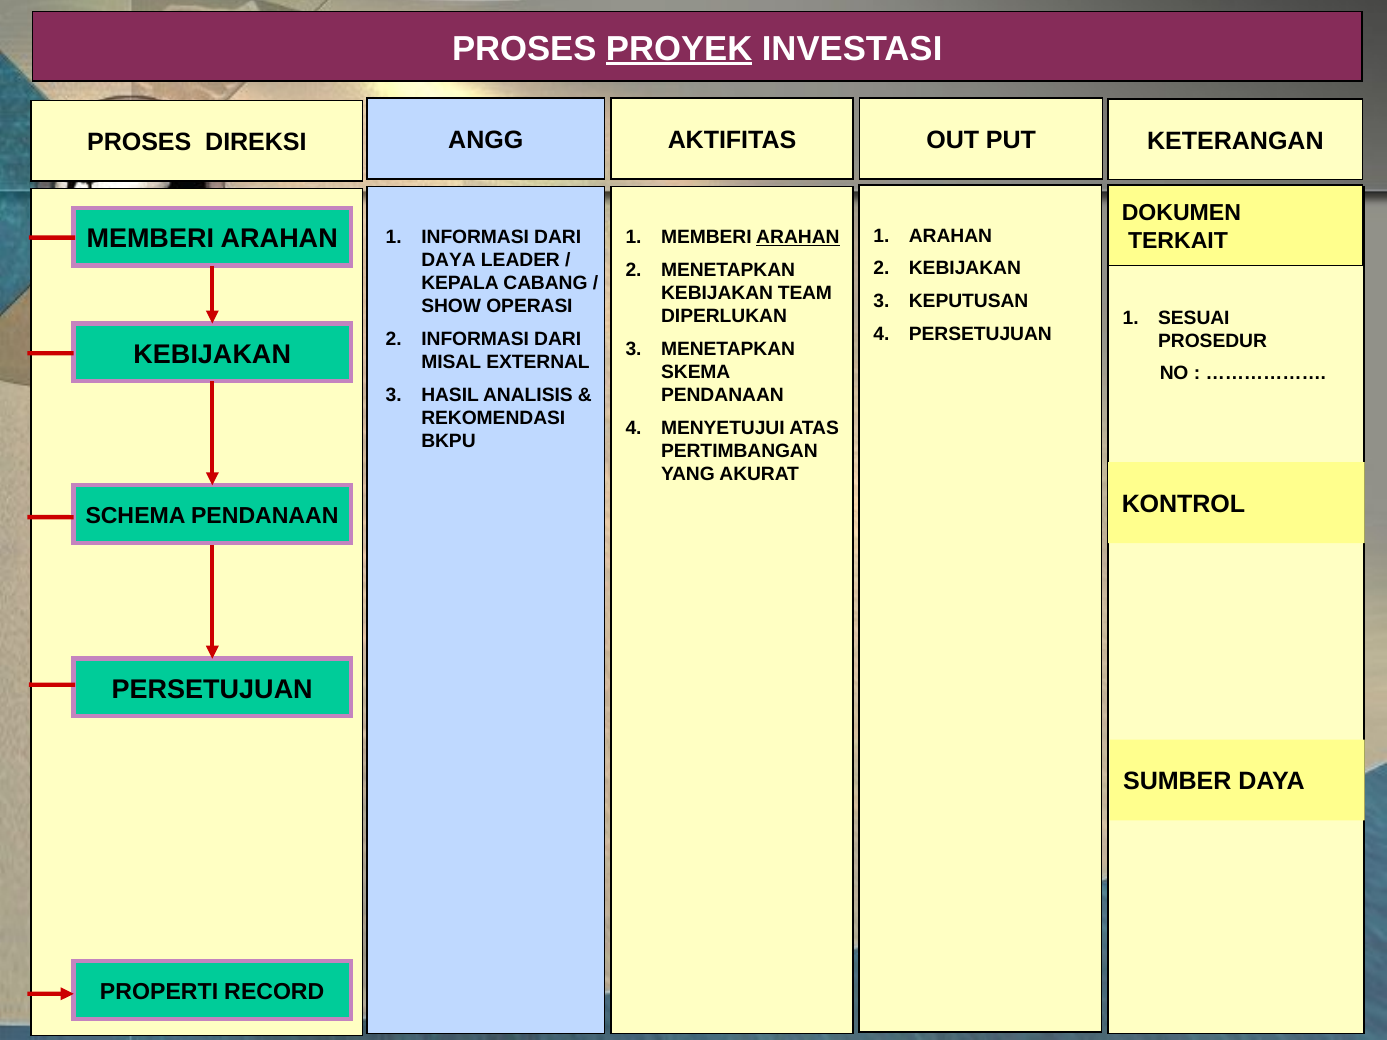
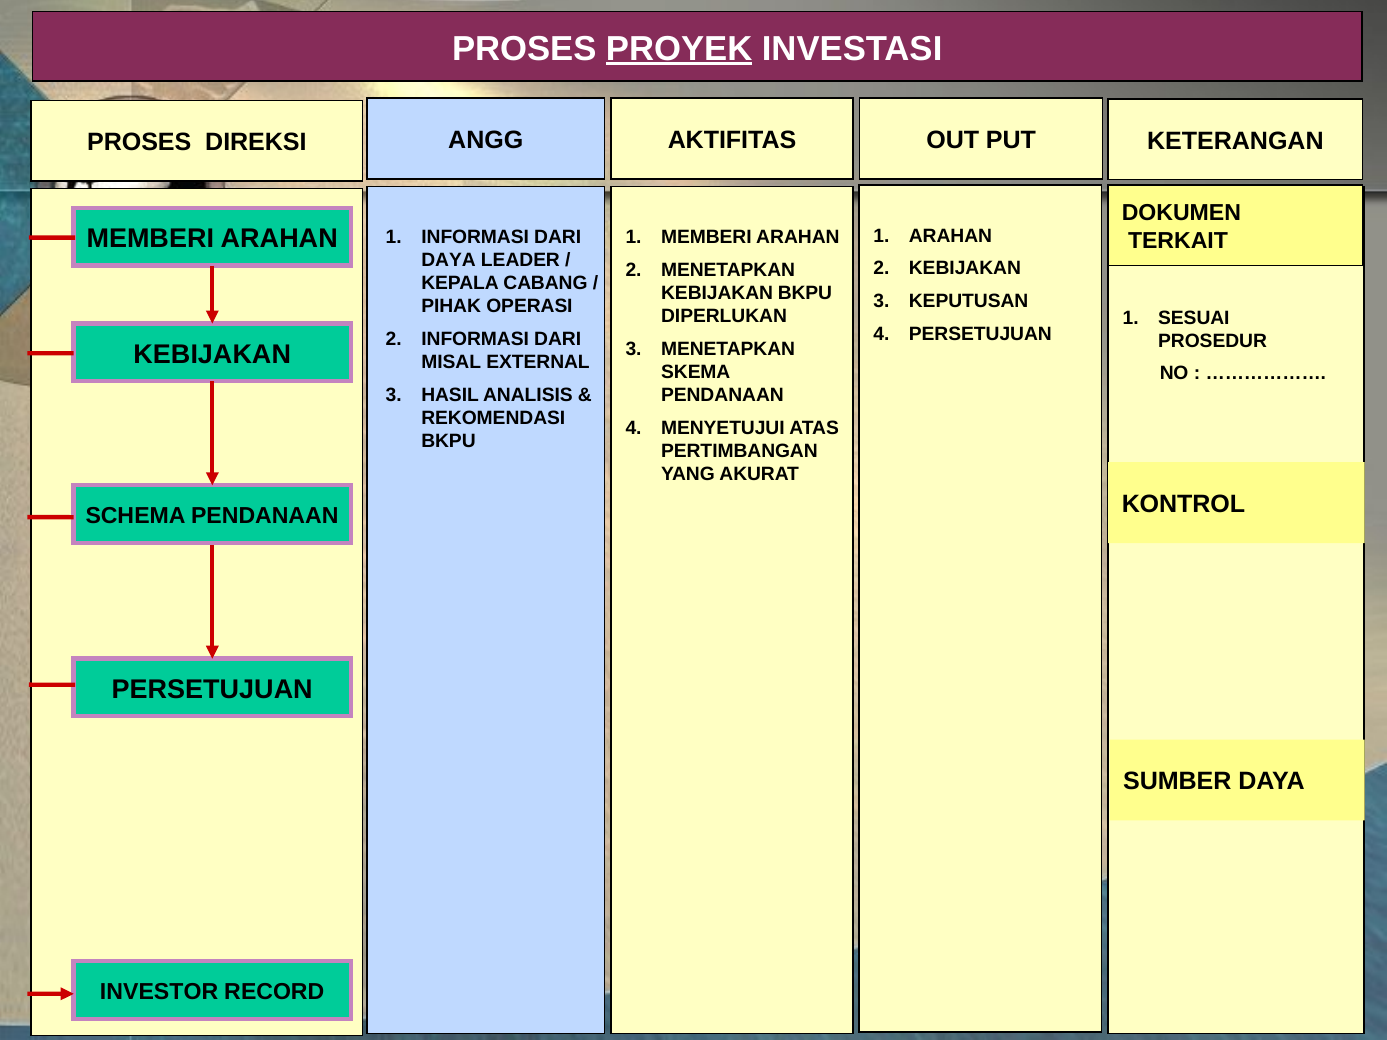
ARAHAN underline: present -> none (798, 237)
KEBIJAKAN TEAM: TEAM -> BKPU (805, 293)
SHOW: SHOW -> PIHAK (451, 307)
PROPERTI: PROPERTI -> INVESTOR (159, 992)
